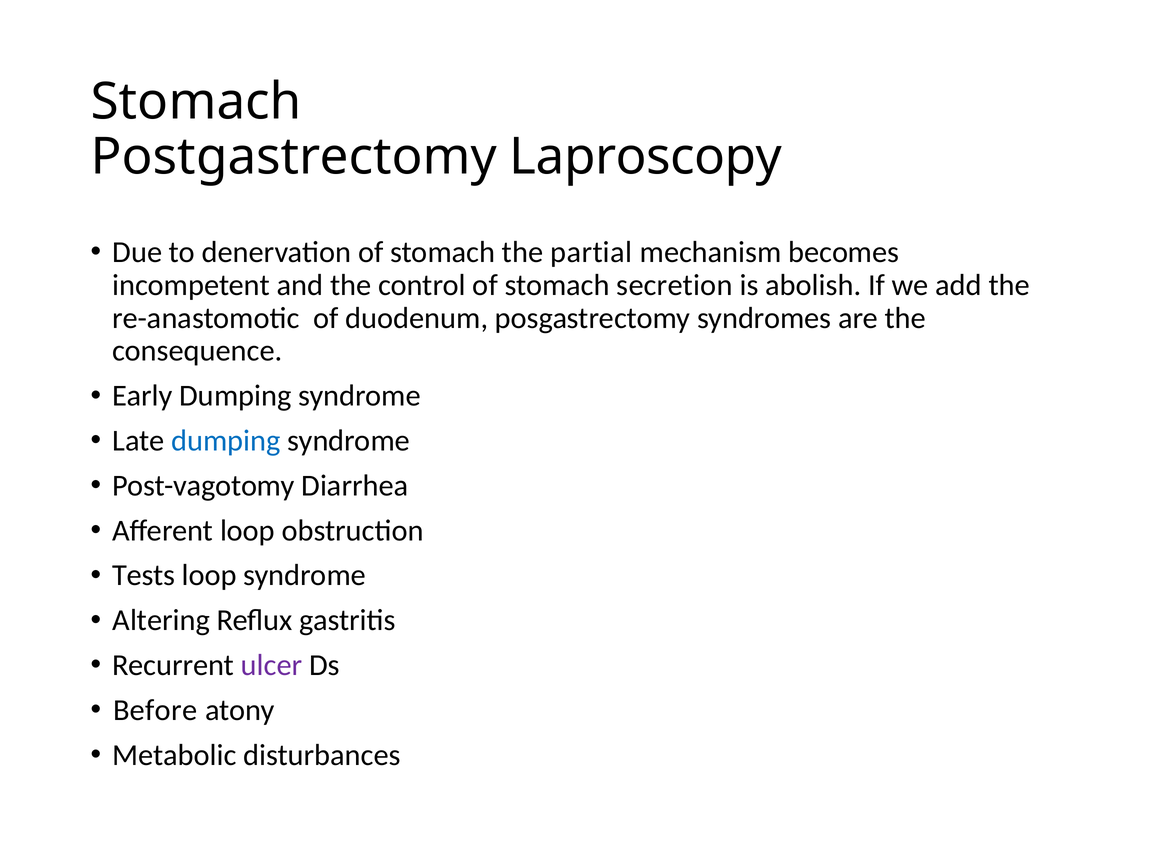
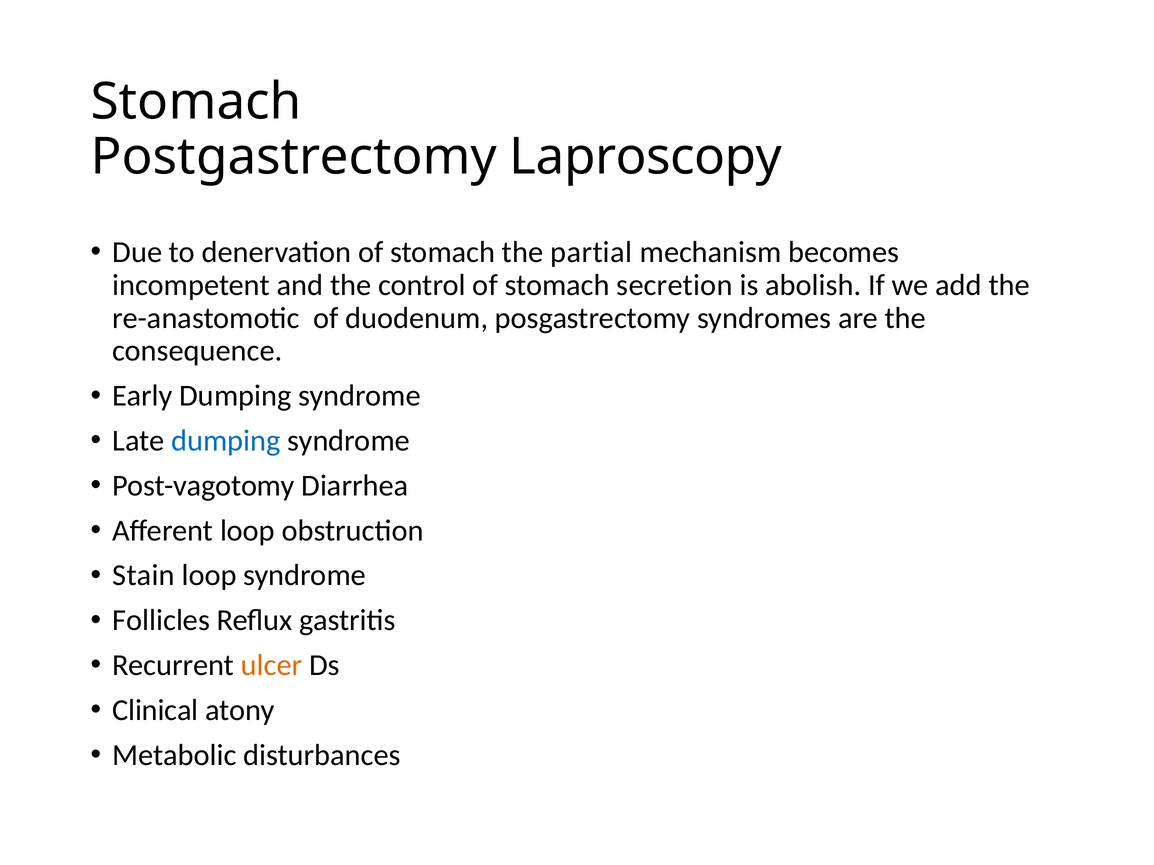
Tests: Tests -> Stain (144, 576)
Altering: Altering -> Follicles (161, 621)
ulcer colour: purple -> orange (272, 666)
Before: Before -> Clinical (155, 711)
